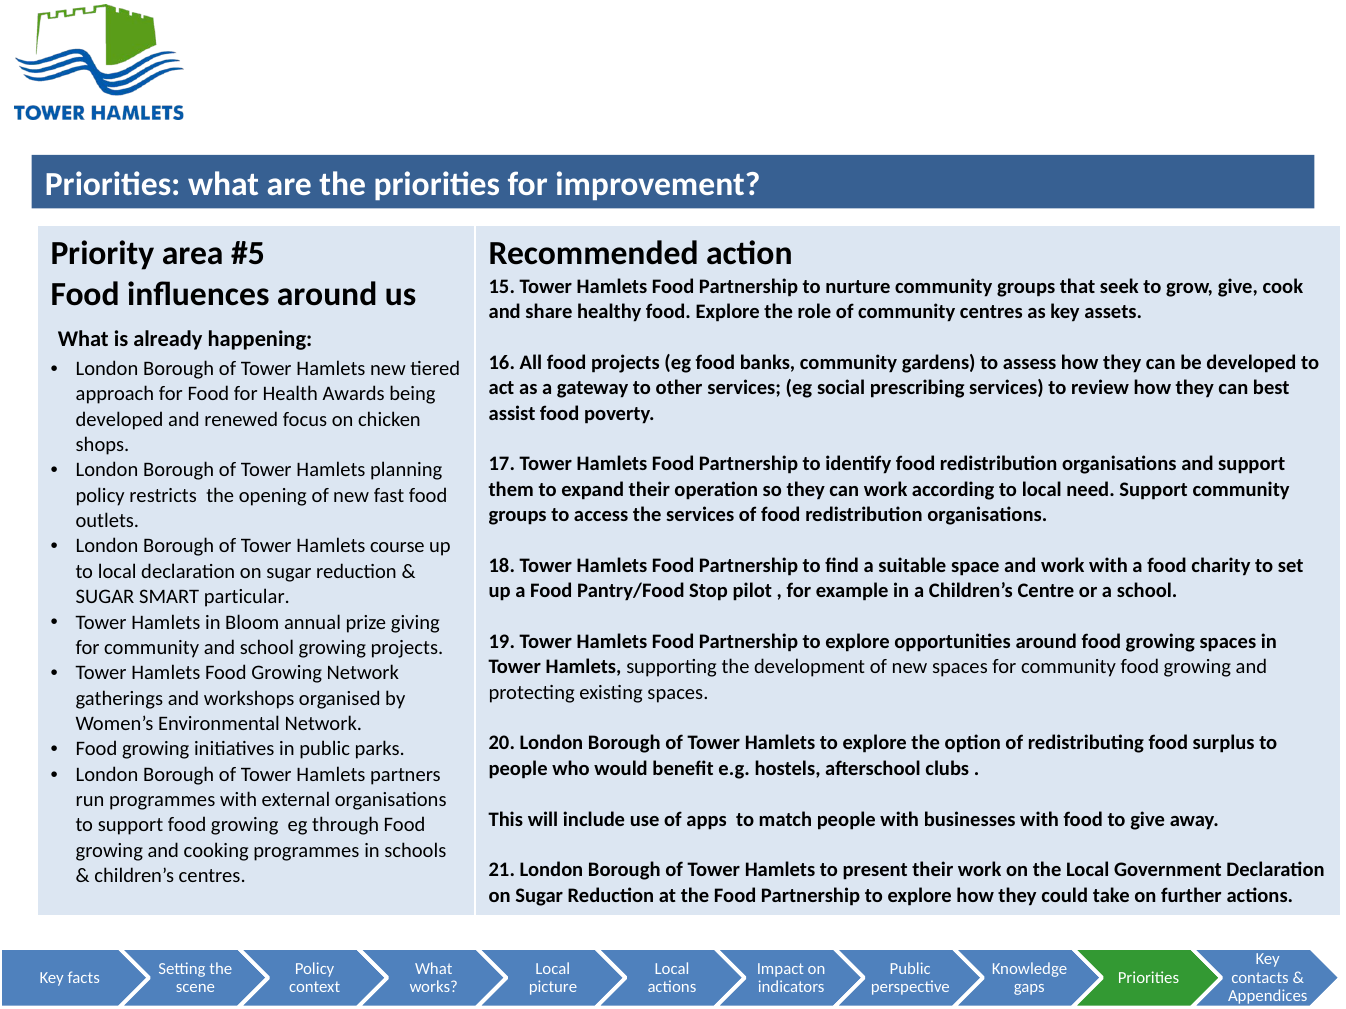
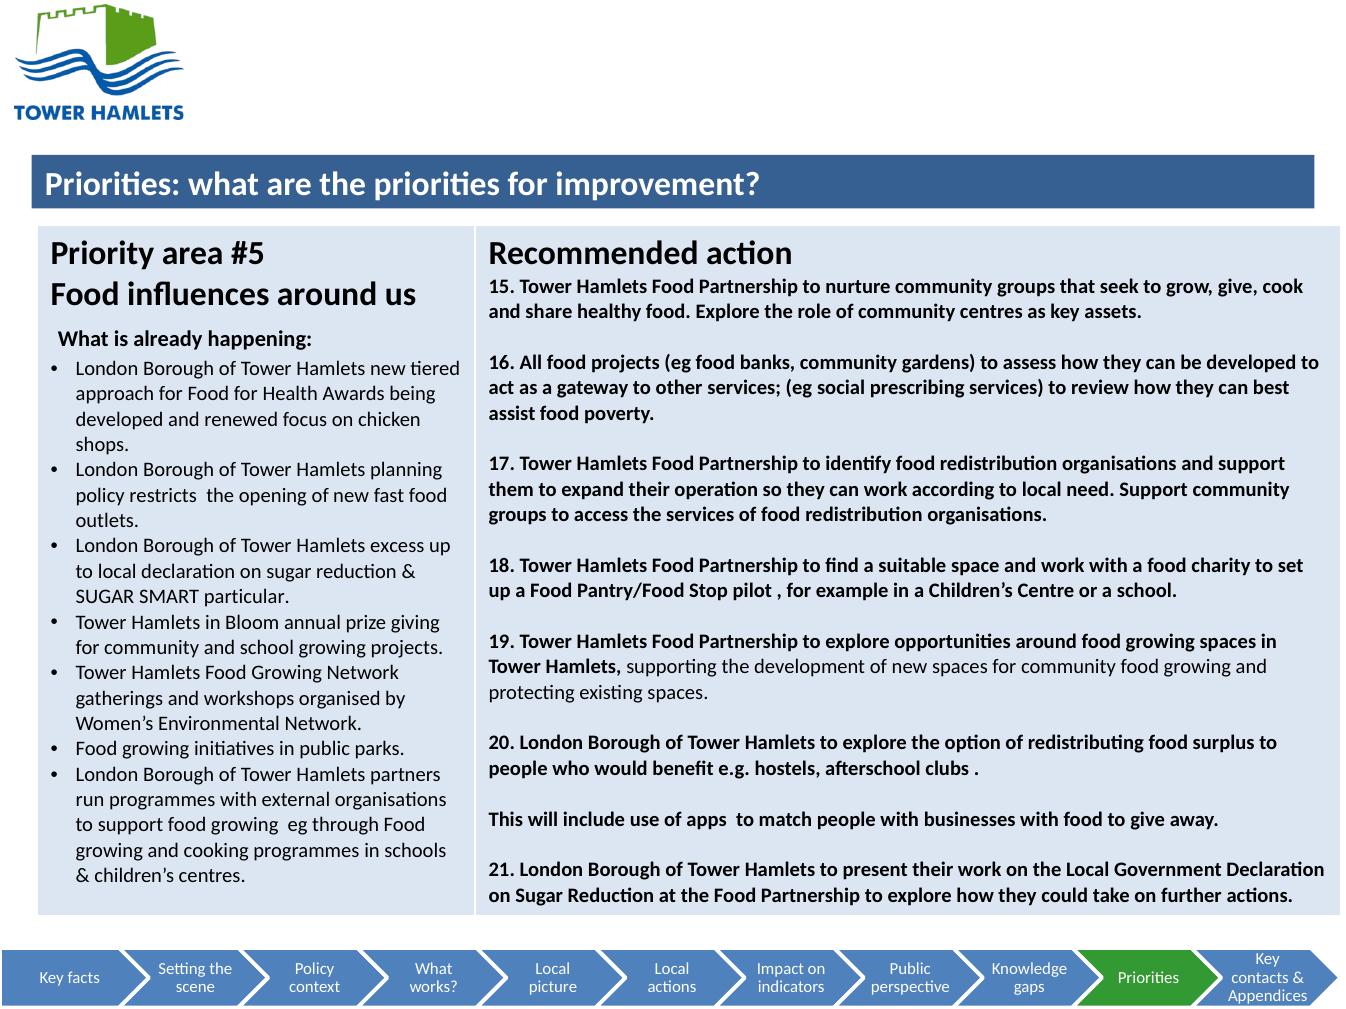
course: course -> excess (397, 546)
